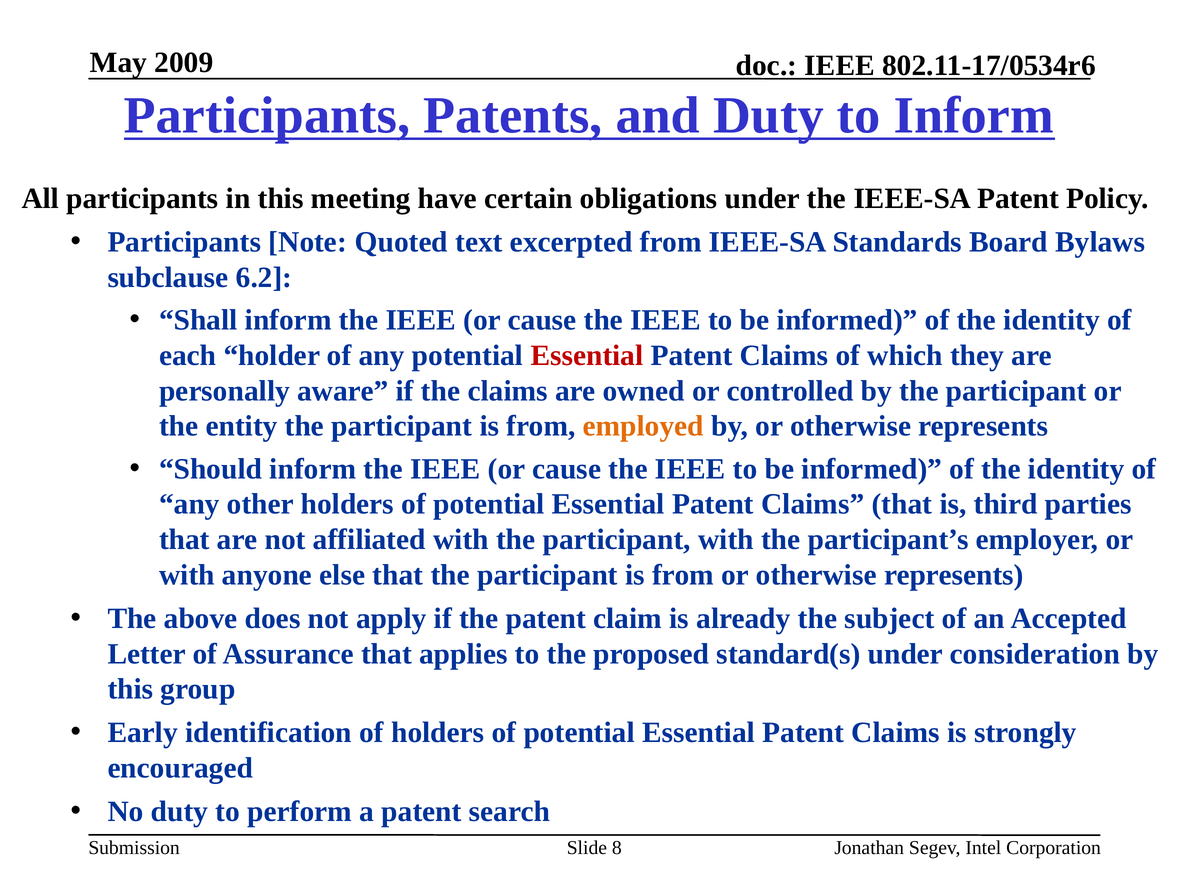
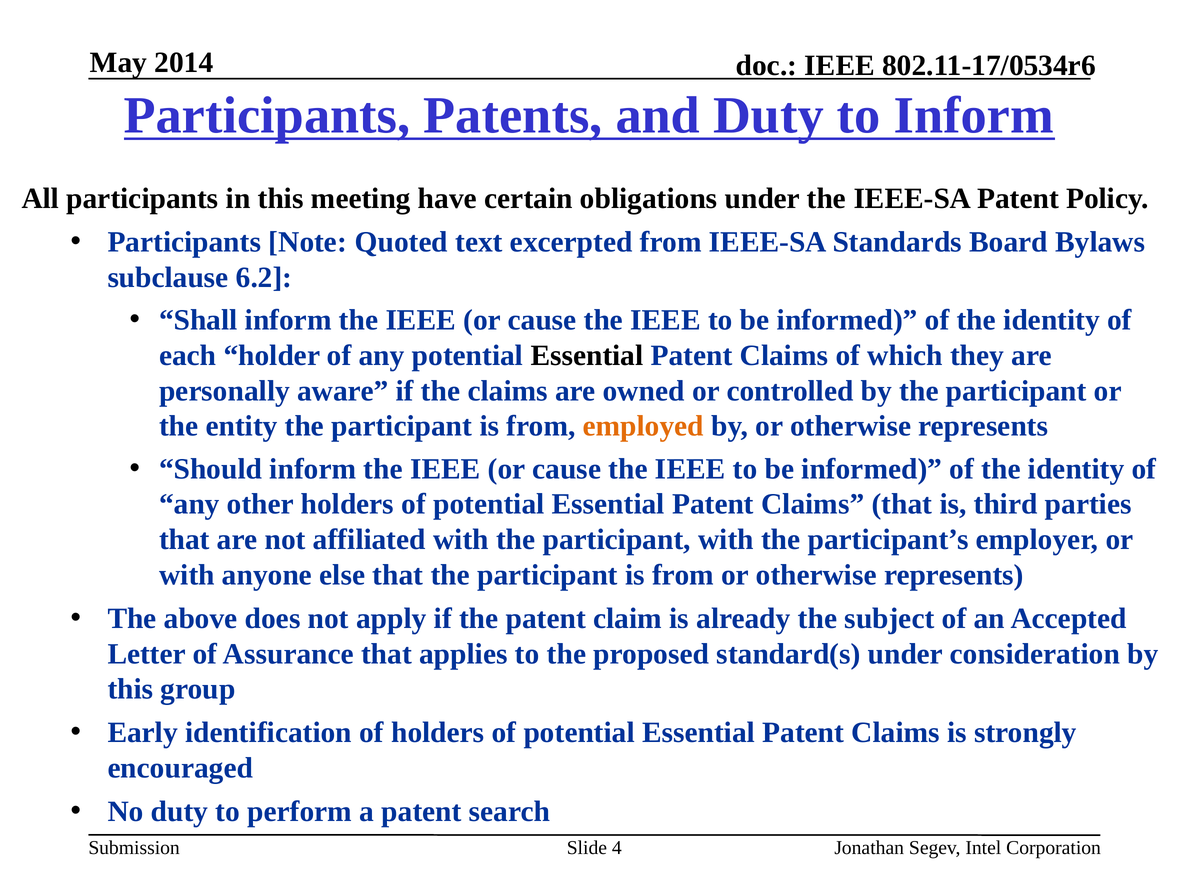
2009: 2009 -> 2014 (184, 62)
Essential colour: red -> black (587, 356)
8: 8 -> 4 (617, 848)
